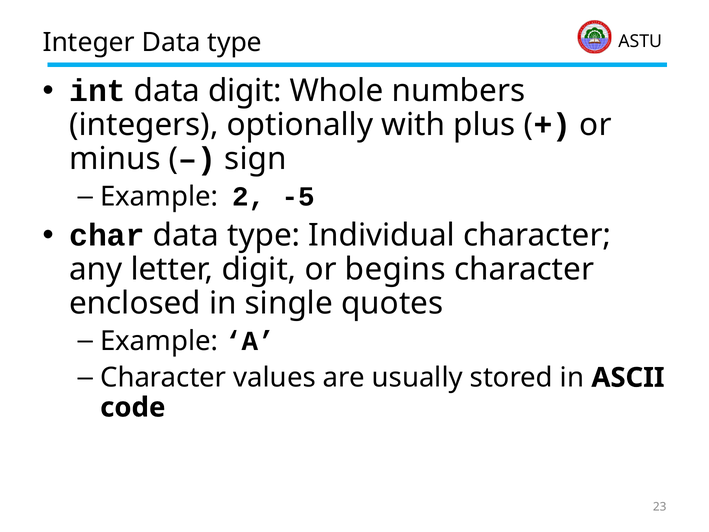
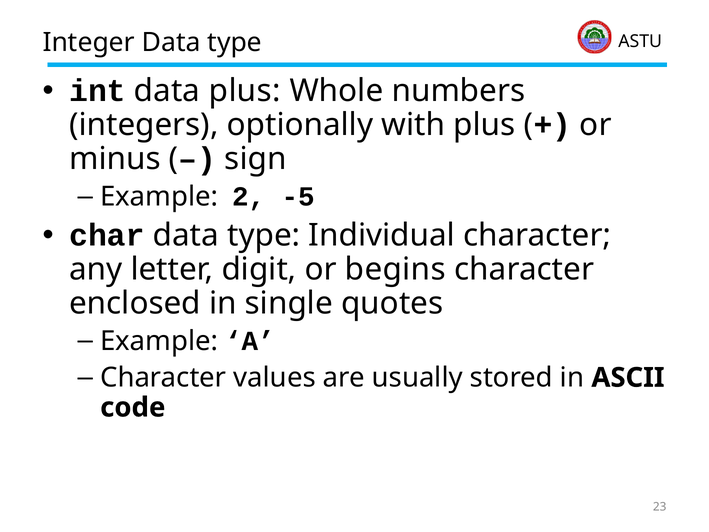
data digit: digit -> plus (245, 91)
